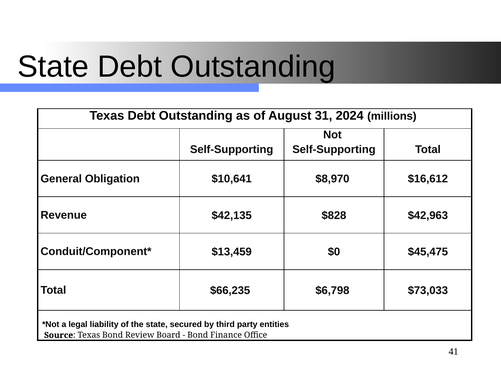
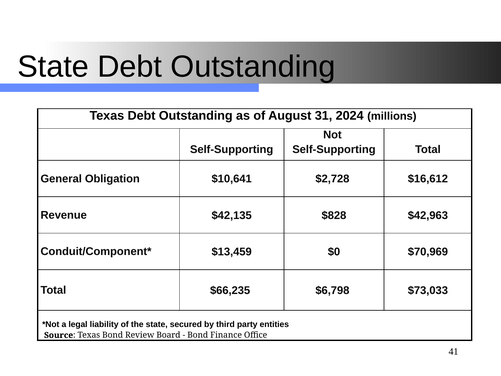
$8,970: $8,970 -> $2,728 (332, 179)
$45,475: $45,475 -> $70,969 (428, 252)
